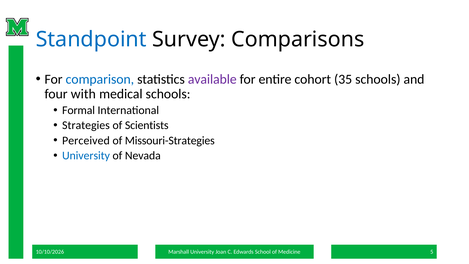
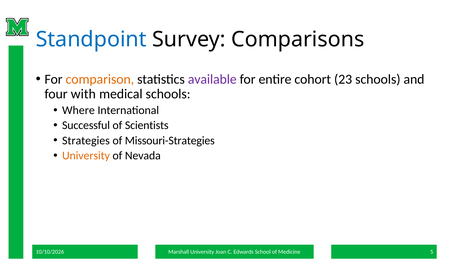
comparison colour: blue -> orange (100, 79)
35: 35 -> 23 (343, 79)
Formal: Formal -> Where (78, 110)
Strategies: Strategies -> Successful (86, 125)
Perceived: Perceived -> Strategies (86, 140)
University colour: blue -> orange (86, 156)
